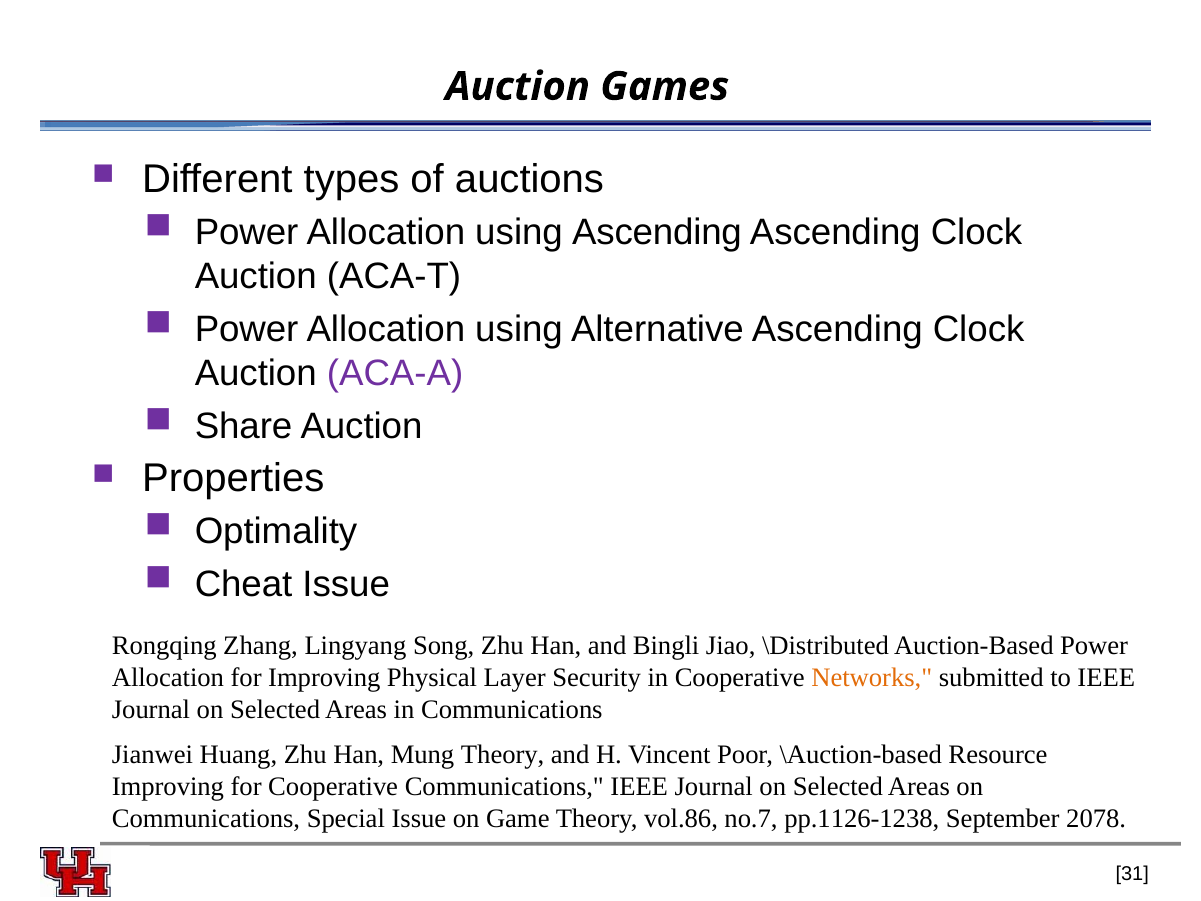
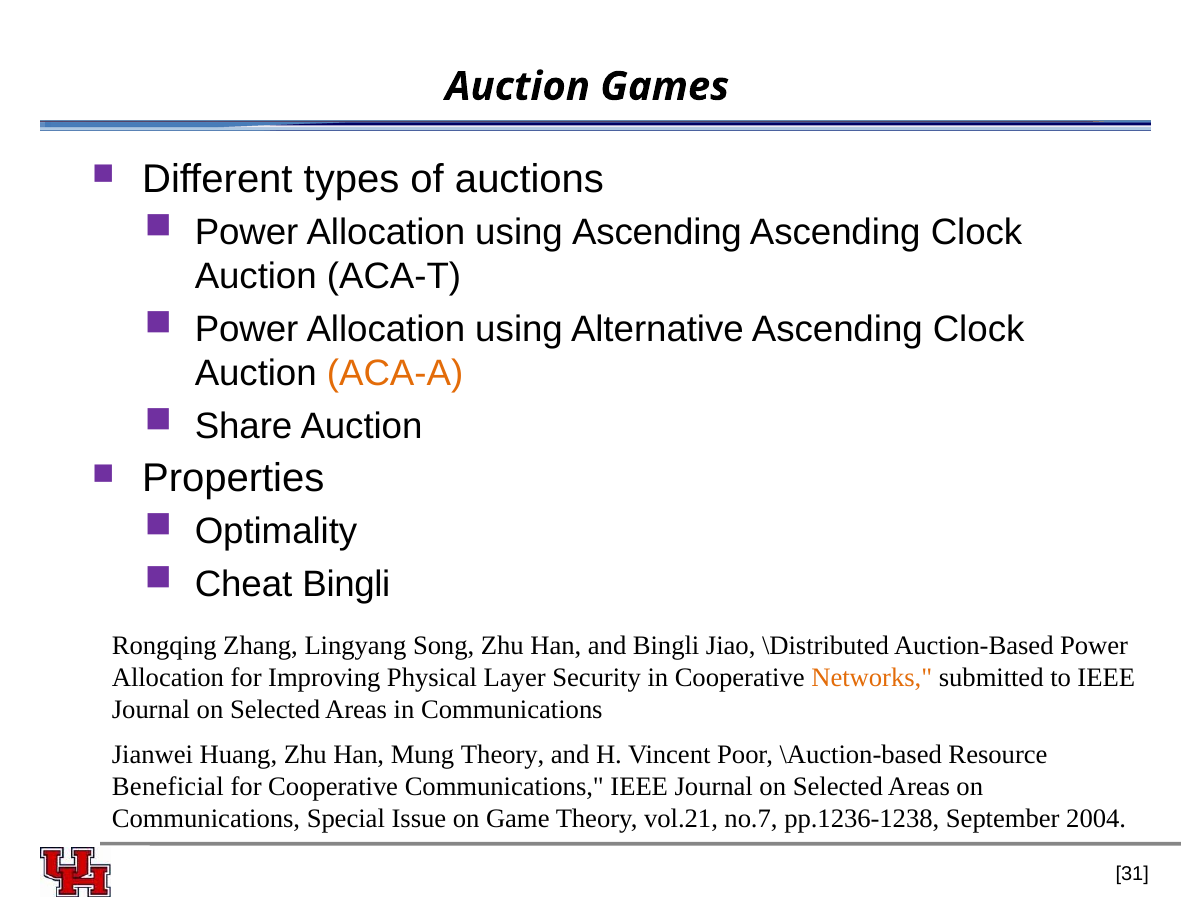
ACA-A colour: purple -> orange (395, 373)
Cheat Issue: Issue -> Bingli (346, 585)
Improving: Improving -> Beneficial (168, 786)
vol.86: vol.86 -> vol.21 (681, 818)
pp.1126-1238: pp.1126-1238 -> pp.1236-1238 (862, 818)
2078: 2078 -> 2004 (1096, 818)
